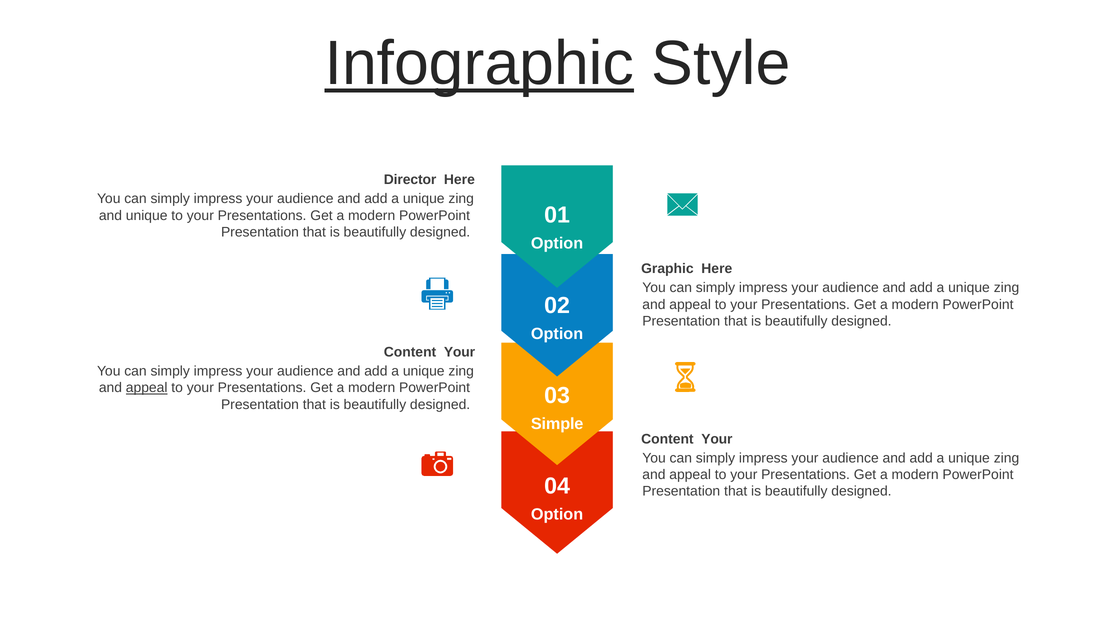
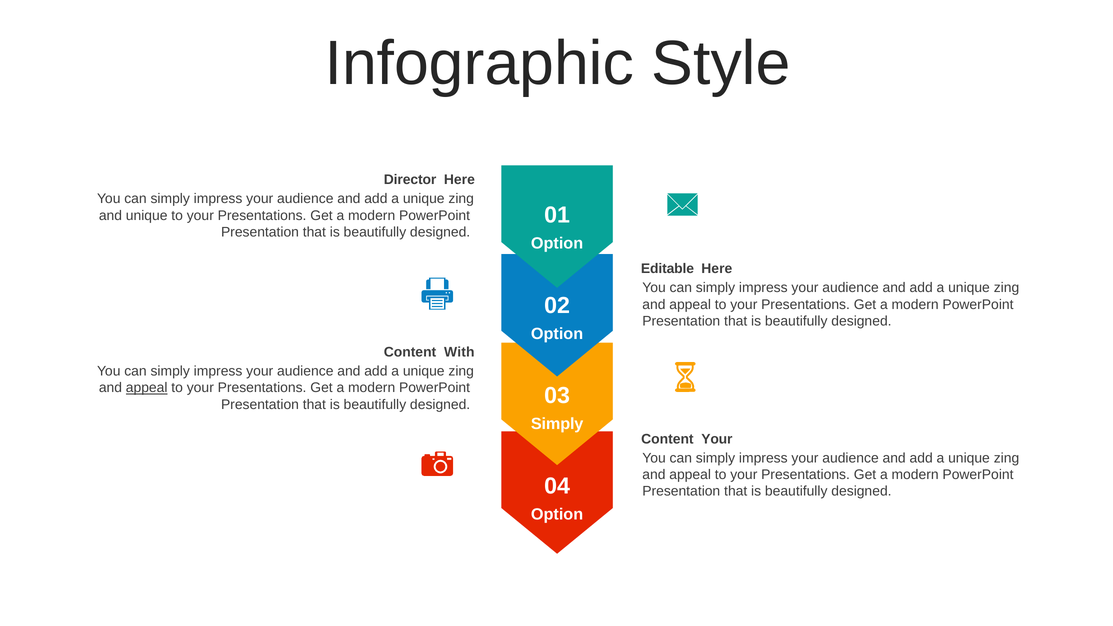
Infographic underline: present -> none (479, 64)
Graphic: Graphic -> Editable (667, 269)
Your: Your -> With (459, 352)
Simple: Simple -> Simply (557, 424)
